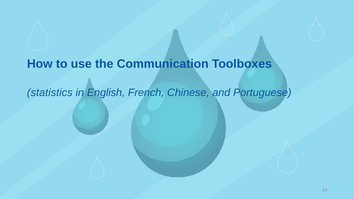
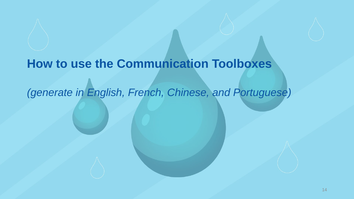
statistics: statistics -> generate (50, 93)
